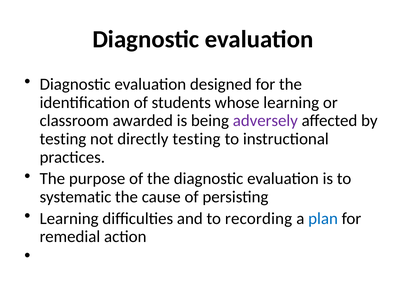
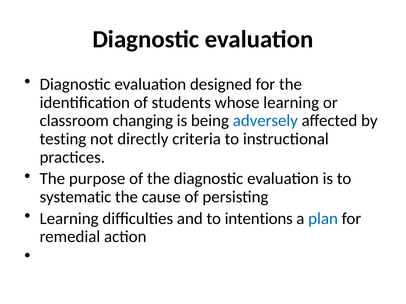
awarded: awarded -> changing (143, 121)
adversely colour: purple -> blue (265, 121)
directly testing: testing -> criteria (197, 139)
recording: recording -> intentions (259, 219)
